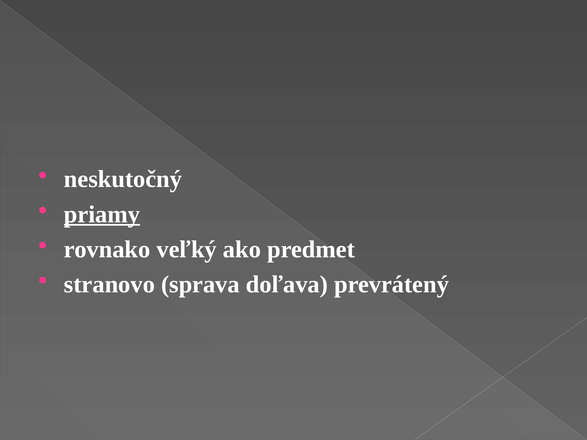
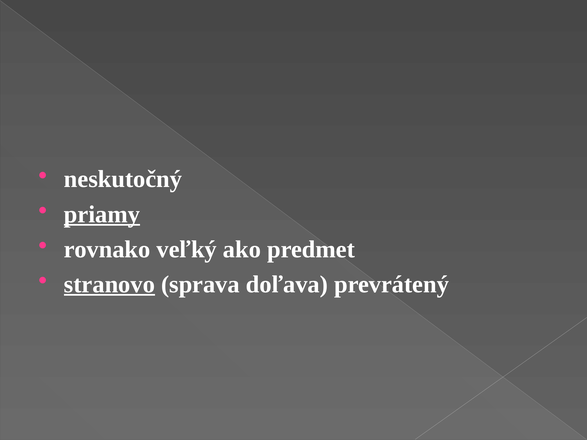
stranovo underline: none -> present (109, 285)
